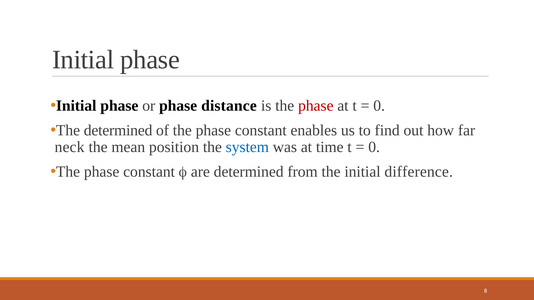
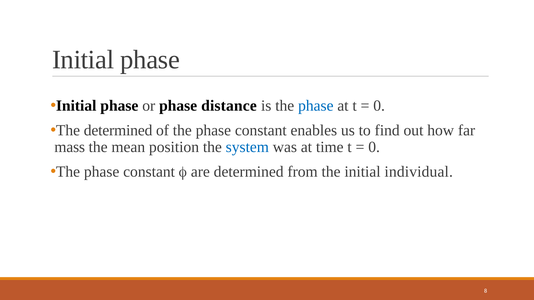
phase colour: red -> blue (316, 106)
neck: neck -> mass (70, 147)
difference: difference -> individual (419, 172)
